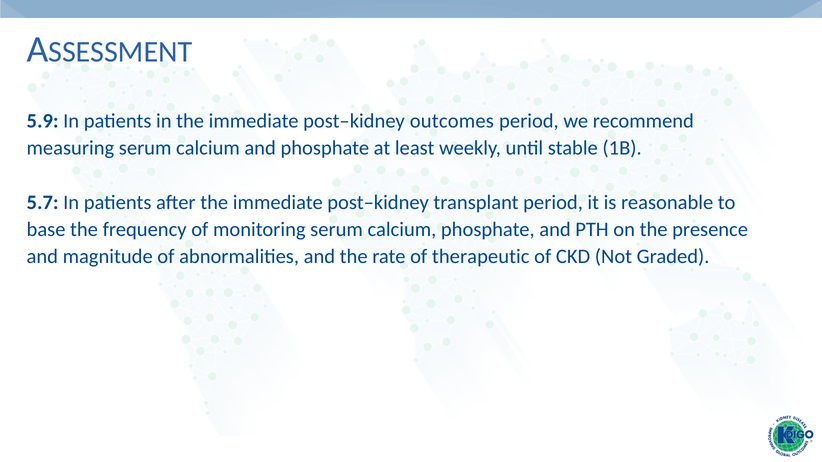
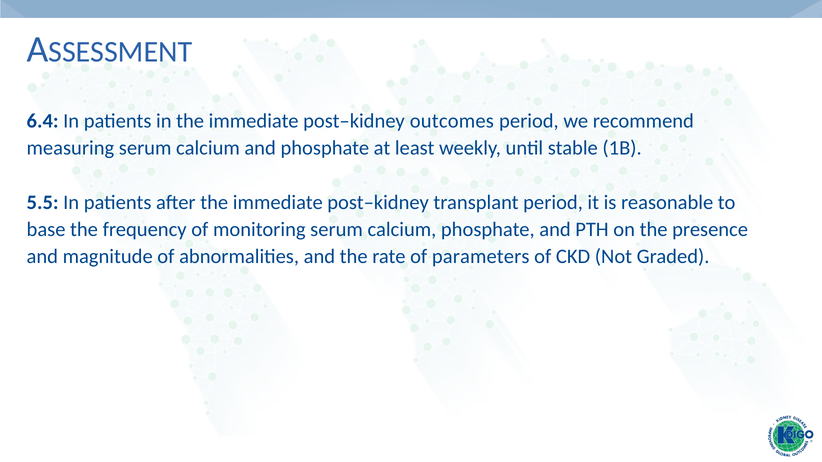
5.9: 5.9 -> 6.4 (43, 121)
5.7: 5.7 -> 5.5 (43, 202)
therapeutic: therapeutic -> parameters (481, 257)
